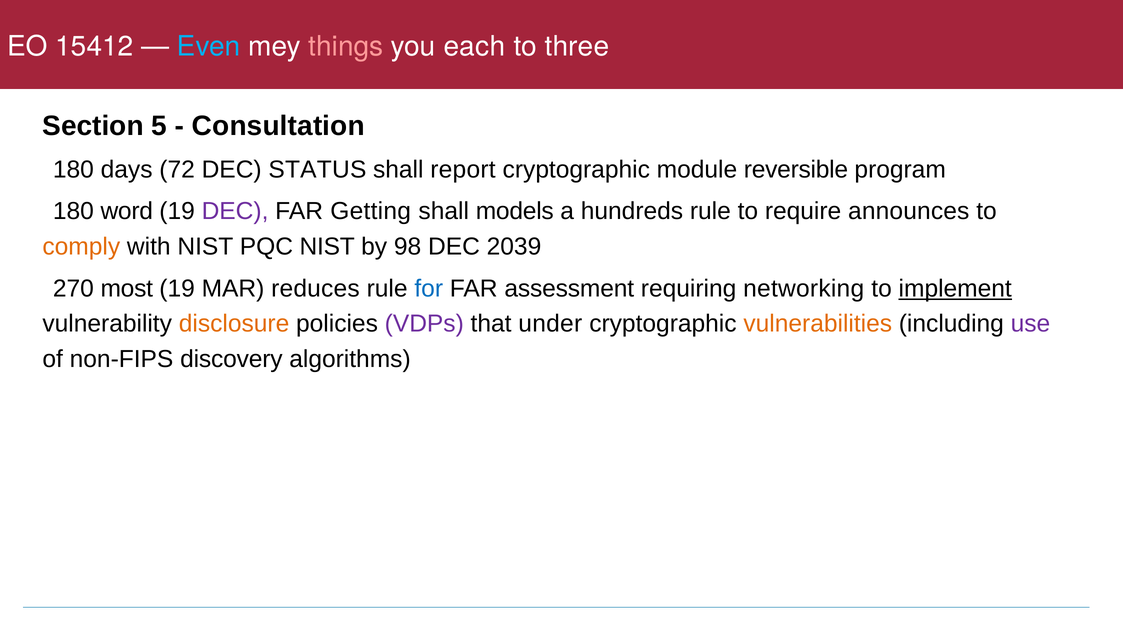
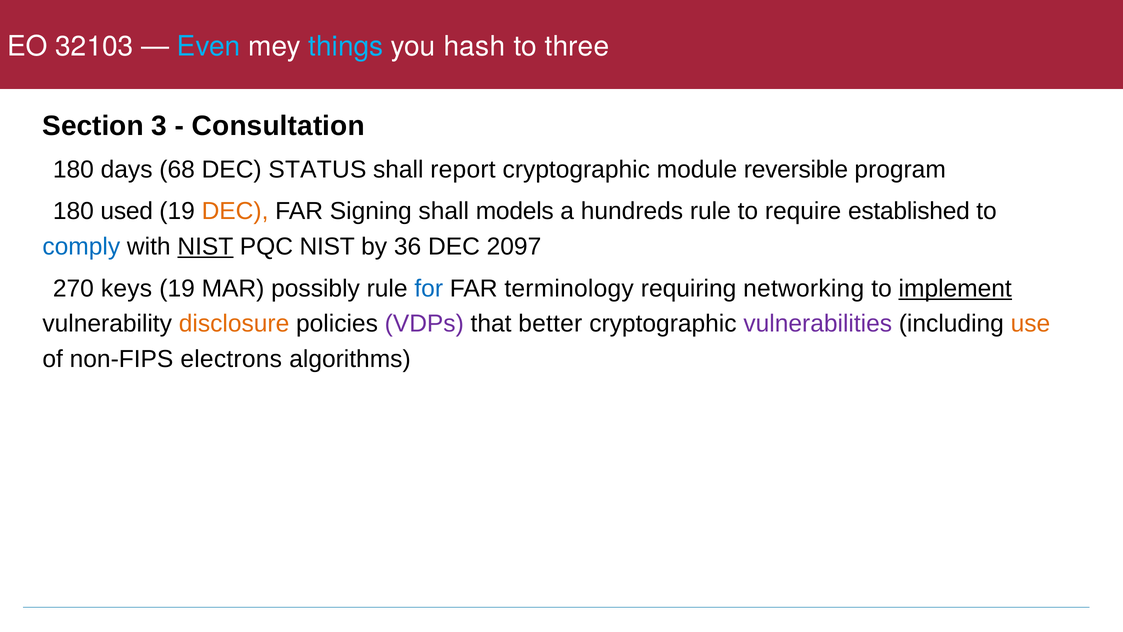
15412: 15412 -> 32103 (94, 46)
things colour: pink -> light blue (346, 46)
each: each -> hash (474, 46)
5: 5 -> 3 (159, 126)
72: 72 -> 68 (177, 169)
word: word -> used (127, 211)
DEC colour: purple -> orange (235, 211)
Getting: Getting -> Signing (371, 211)
announces: announces -> established (909, 211)
comply colour: orange -> blue (81, 247)
NIST underline: none -> present (205, 247)
98: 98 -> 36 (408, 247)
2039: 2039 -> 2097 (514, 247)
most: most -> keys (127, 288)
reduces: reduces -> possibly (316, 288)
assessment: assessment -> terminology (569, 288)
under: under -> better (550, 324)
vulnerabilities colour: orange -> purple (818, 324)
use colour: purple -> orange (1030, 324)
discovery: discovery -> electrons (231, 359)
